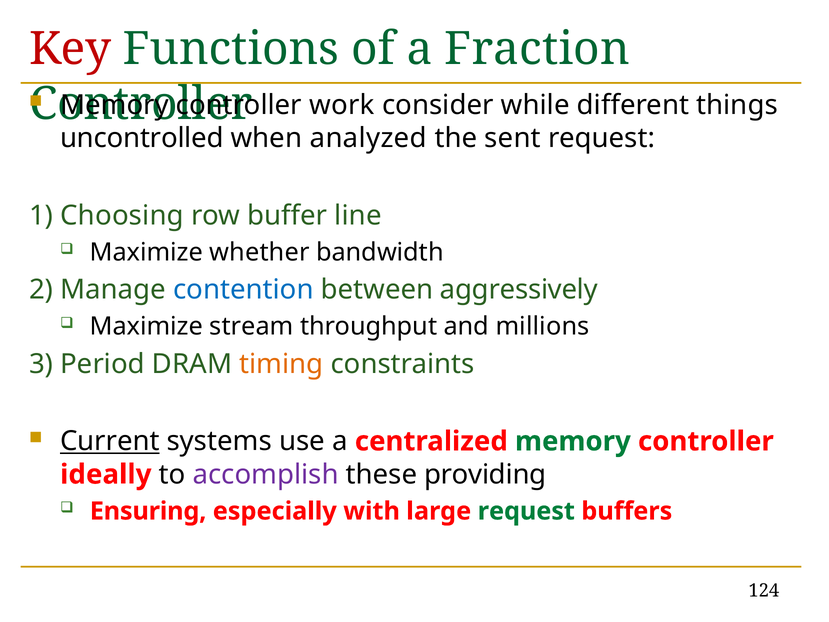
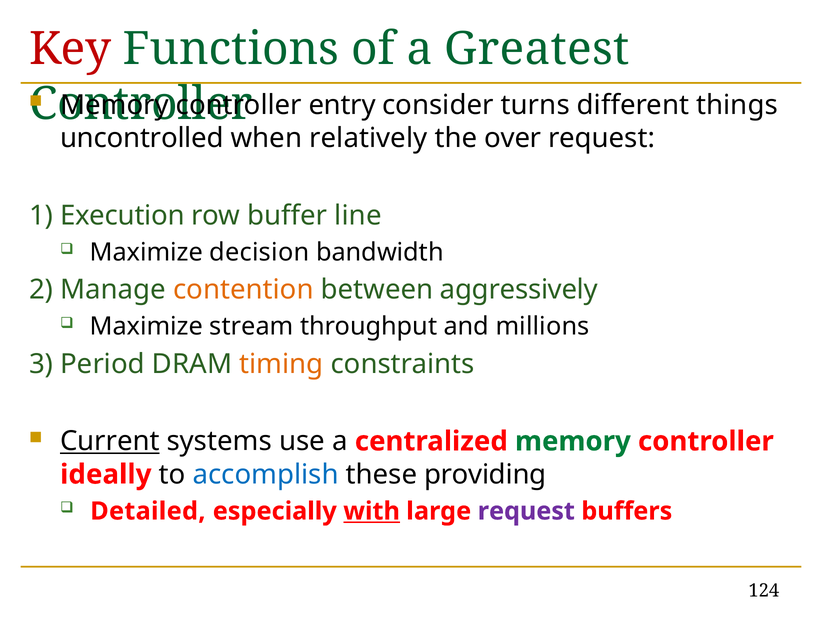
Fraction: Fraction -> Greatest (537, 49)
work: work -> entry (342, 105)
while: while -> turns (535, 105)
analyzed: analyzed -> relatively (368, 138)
sent: sent -> over (513, 138)
Choosing: Choosing -> Execution (122, 216)
whether: whether -> decision (259, 252)
contention colour: blue -> orange (243, 290)
accomplish colour: purple -> blue (266, 474)
Ensuring: Ensuring -> Detailed (148, 511)
with underline: none -> present (372, 511)
request colour: green -> purple (526, 511)
